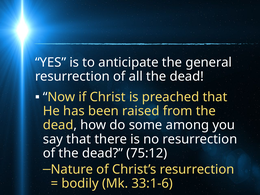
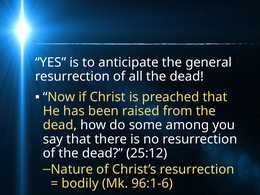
75:12: 75:12 -> 25:12 (147, 153)
33:1-6: 33:1-6 -> 96:1-6 (152, 183)
